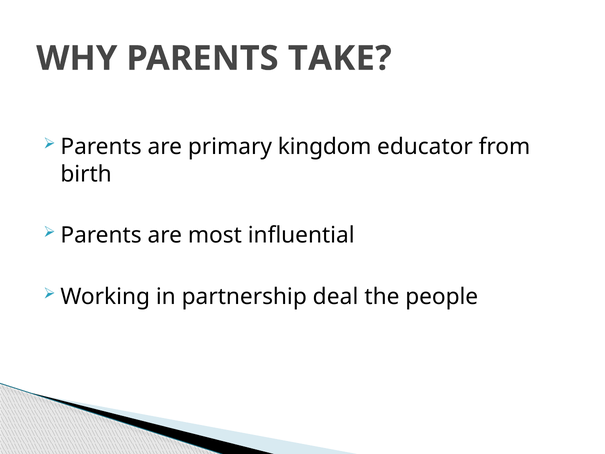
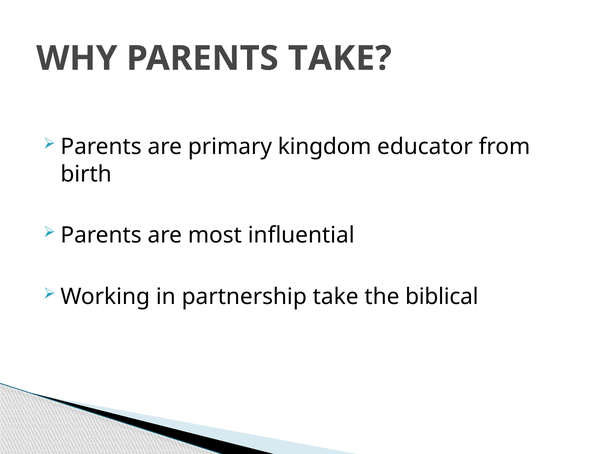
partnership deal: deal -> take (336, 296)
people: people -> biblical (442, 296)
